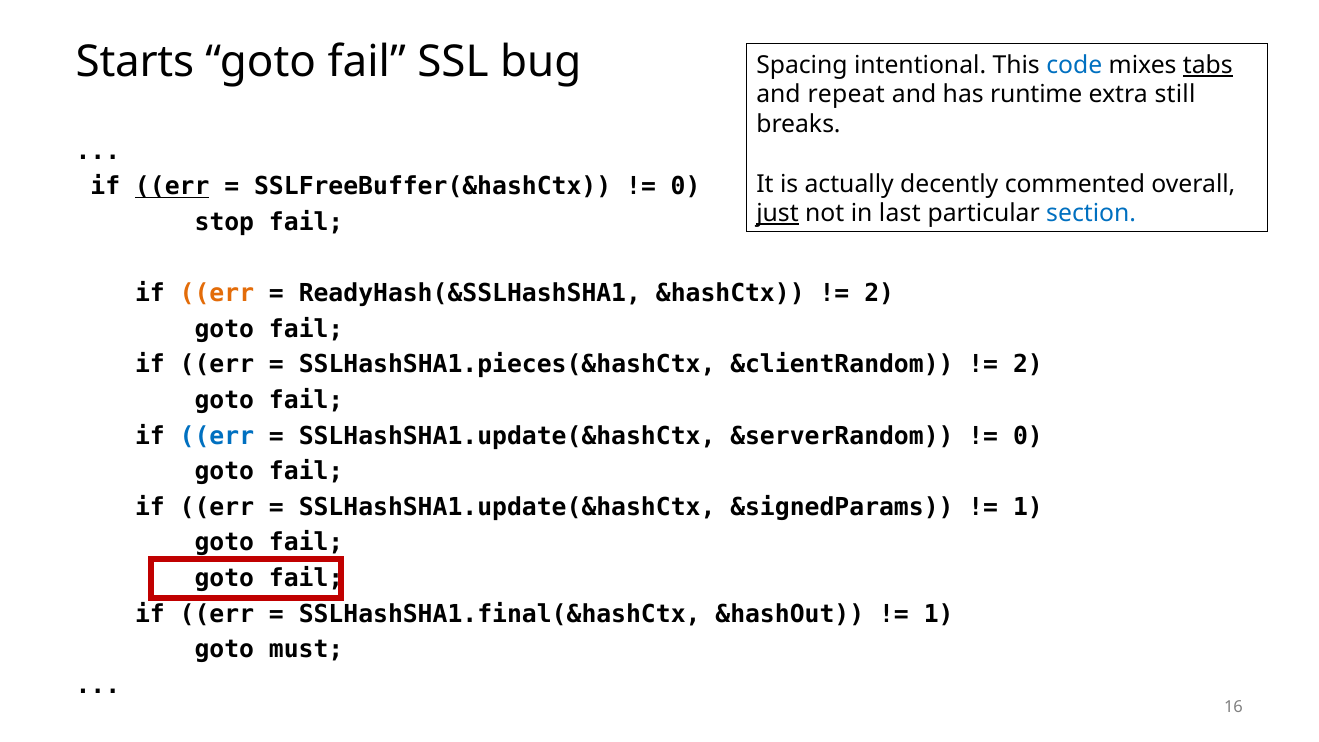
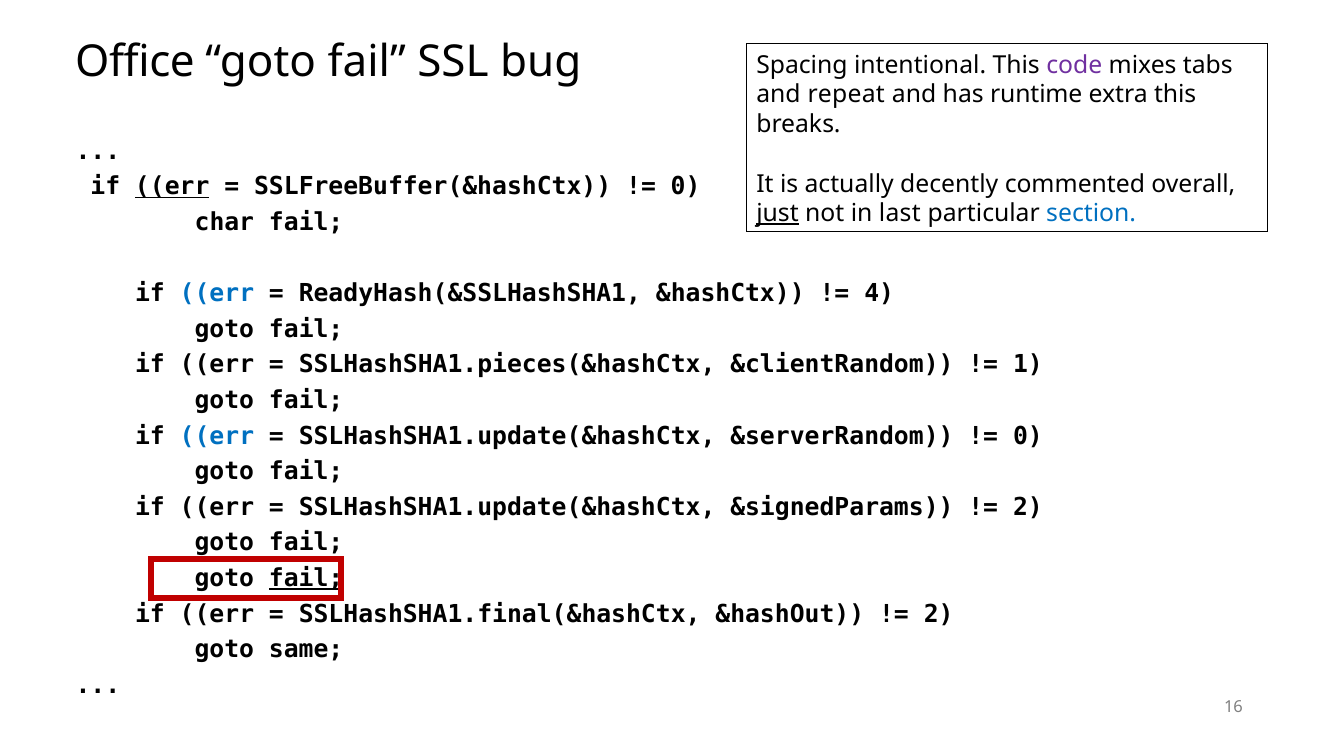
Starts: Starts -> Office (135, 62)
code colour: blue -> purple (1074, 65)
tabs underline: present -> none (1208, 65)
extra still: still -> this (1175, 95)
stop: stop -> char (224, 222)
err colour: orange -> blue (217, 293)
2: 2 -> 4 (879, 293)
2: 2 -> 1 (1028, 365)
1: 1 -> 2 (1028, 507)
fail underline: none -> present (306, 578)
1: 1 -> 2 (939, 614)
must: must -> same (306, 649)
